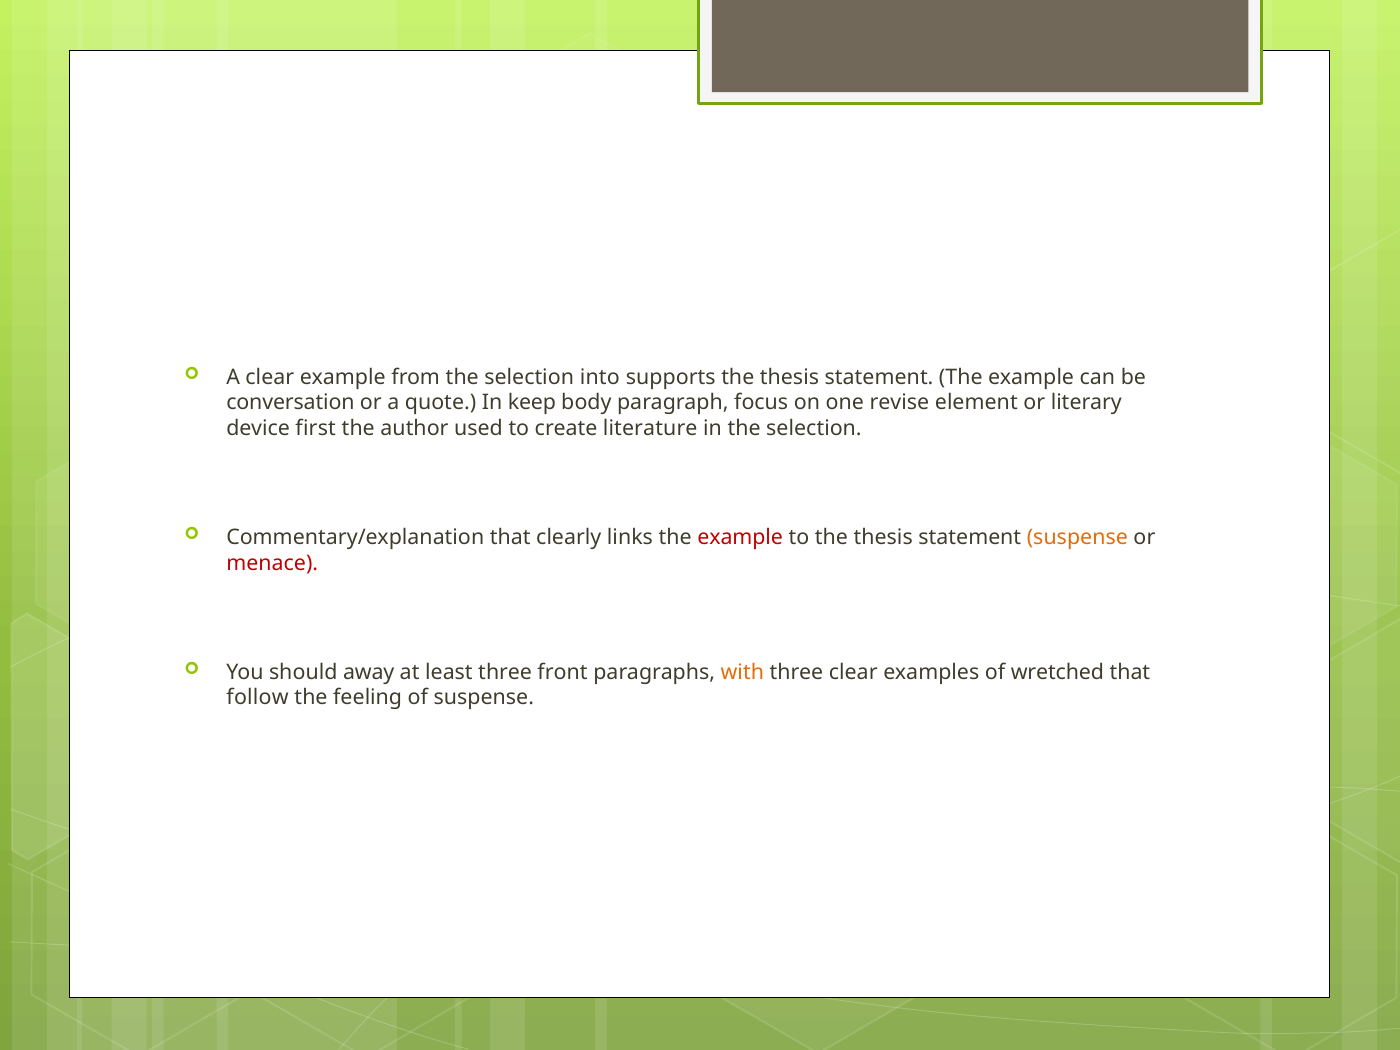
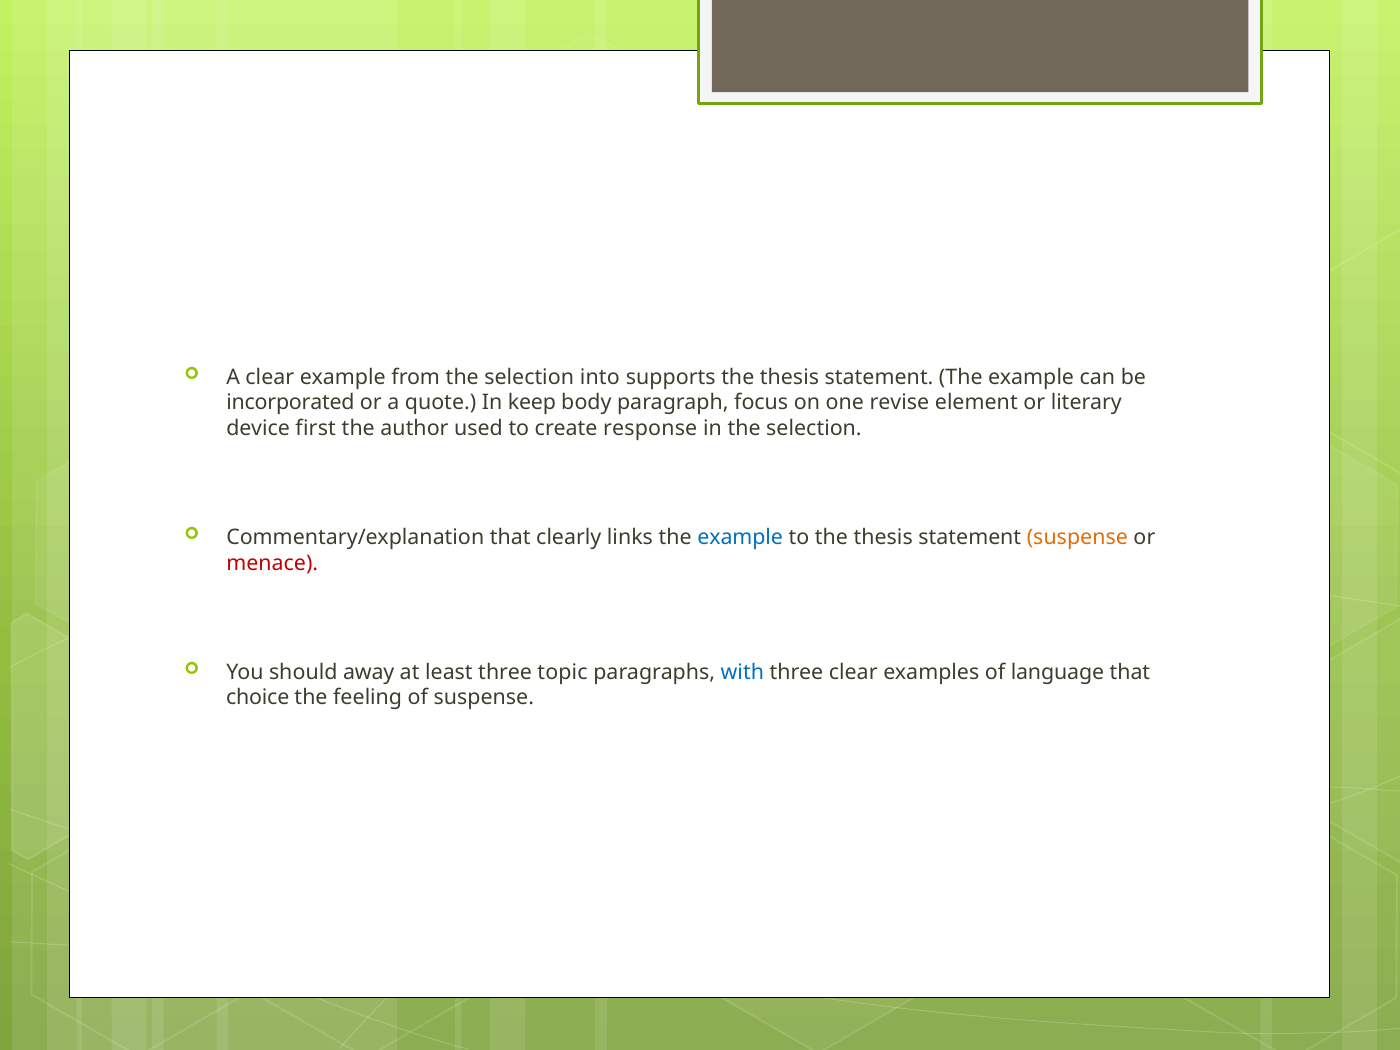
conversation: conversation -> incorporated (290, 403)
literature: literature -> response (650, 428)
example colour: red -> blue (740, 537)
front: front -> topic (563, 672)
with colour: orange -> blue (742, 672)
wretched: wretched -> language (1057, 672)
follow: follow -> choice (258, 698)
